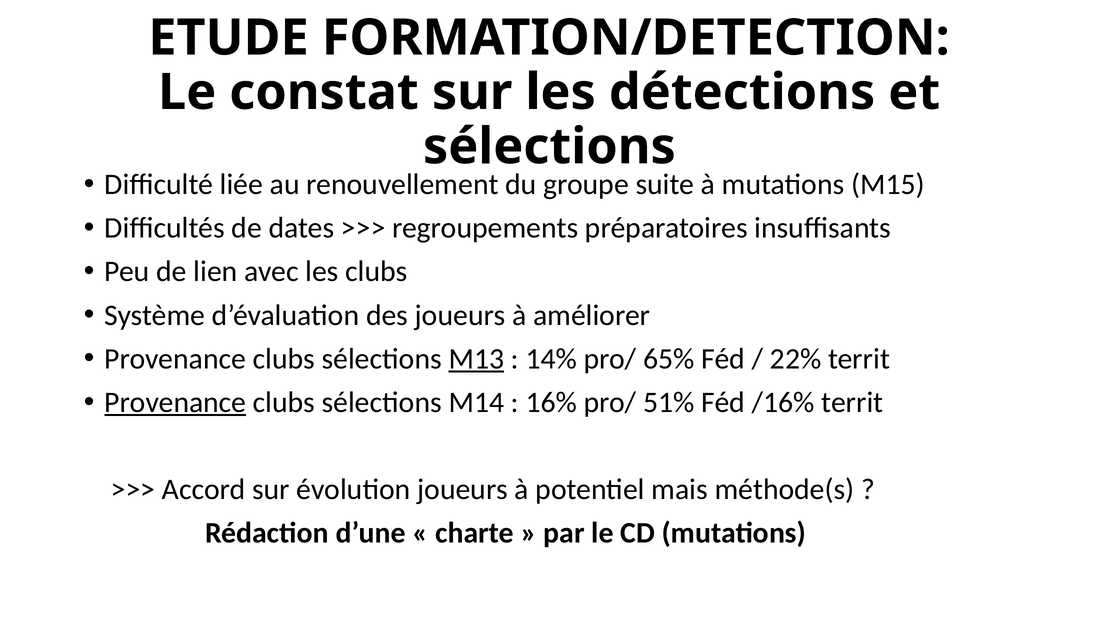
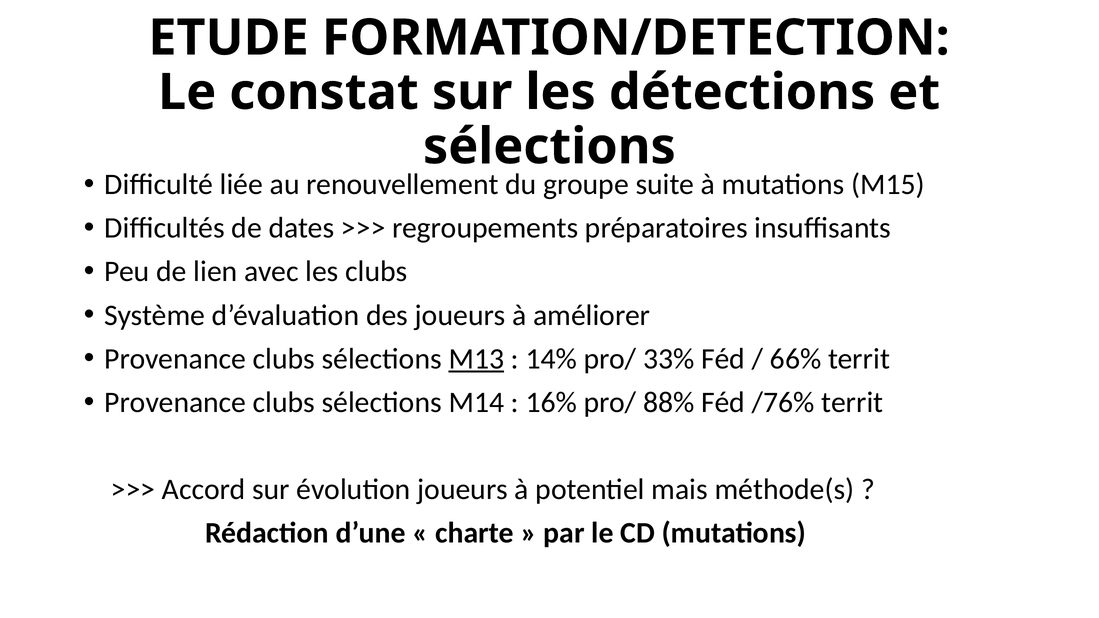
65%: 65% -> 33% (669, 359)
22%: 22% -> 66% (796, 359)
Provenance underline: present -> none (175, 402)
51%: 51% -> 88% (669, 402)
/16%: /16% -> /76% (783, 402)
